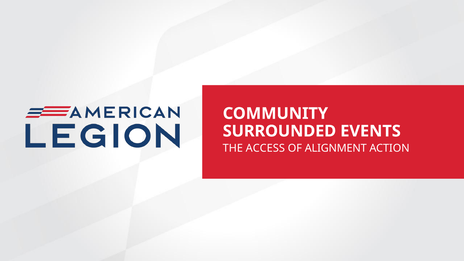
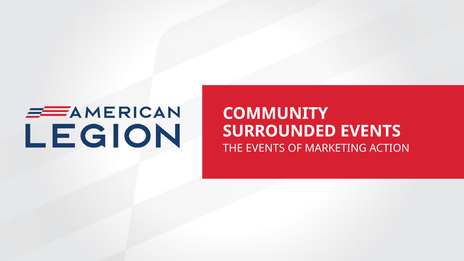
THE ACCESS: ACCESS -> EVENTS (265, 148)
ALIGNMENT: ALIGNMENT -> MARKETING (336, 148)
